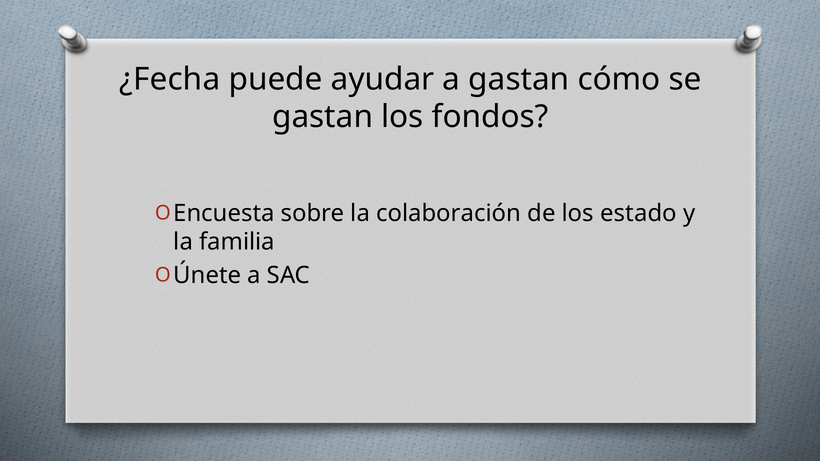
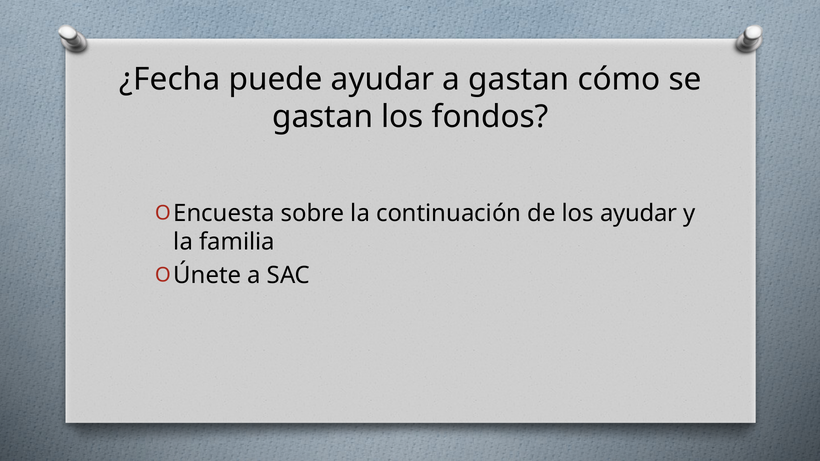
colaboración: colaboración -> continuación (449, 213)
los estado: estado -> ayudar (639, 213)
